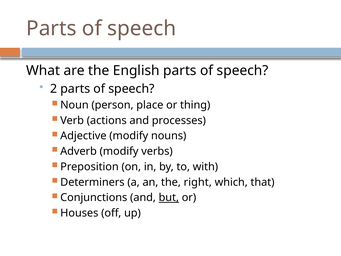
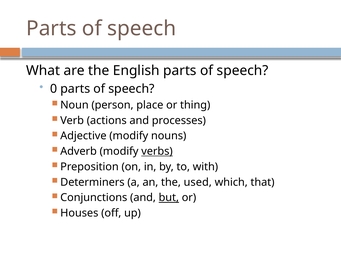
2: 2 -> 0 (54, 89)
verbs underline: none -> present (157, 151)
right: right -> used (198, 182)
